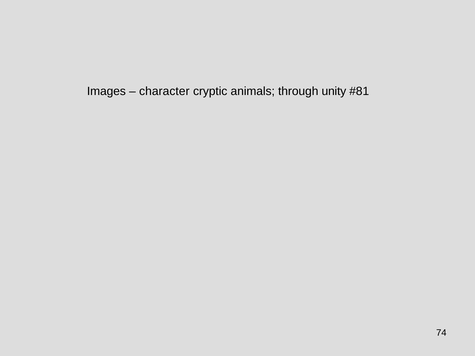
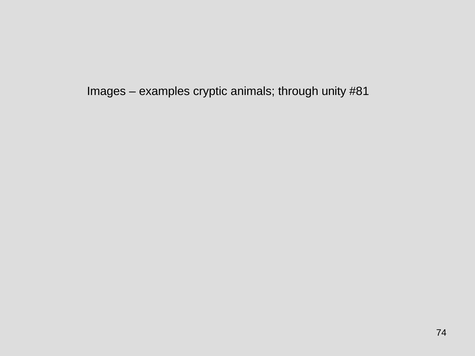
character: character -> examples (164, 91)
